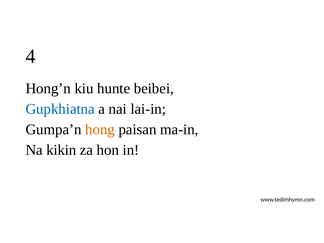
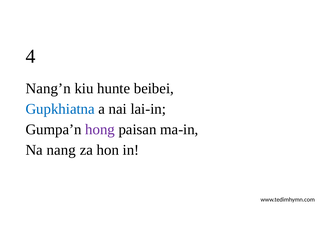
Hong’n: Hong’n -> Nang’n (48, 88)
hong colour: orange -> purple (100, 130)
kikin: kikin -> nang (61, 150)
